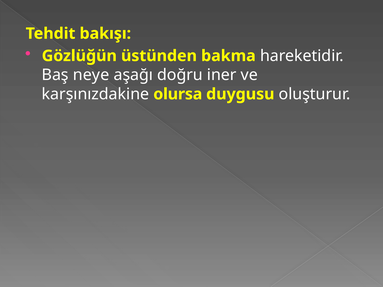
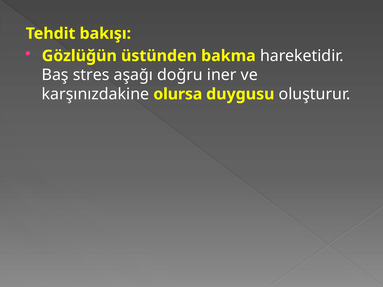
neye: neye -> stres (91, 75)
